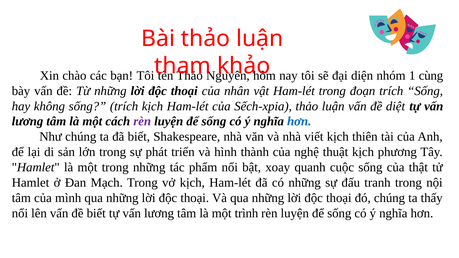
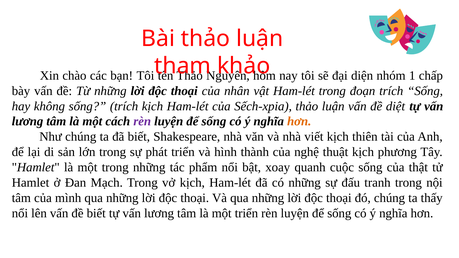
cùng: cùng -> chấp (431, 76)
hơn colour: blue -> orange (299, 122)
một trình: trình -> triển (246, 213)
